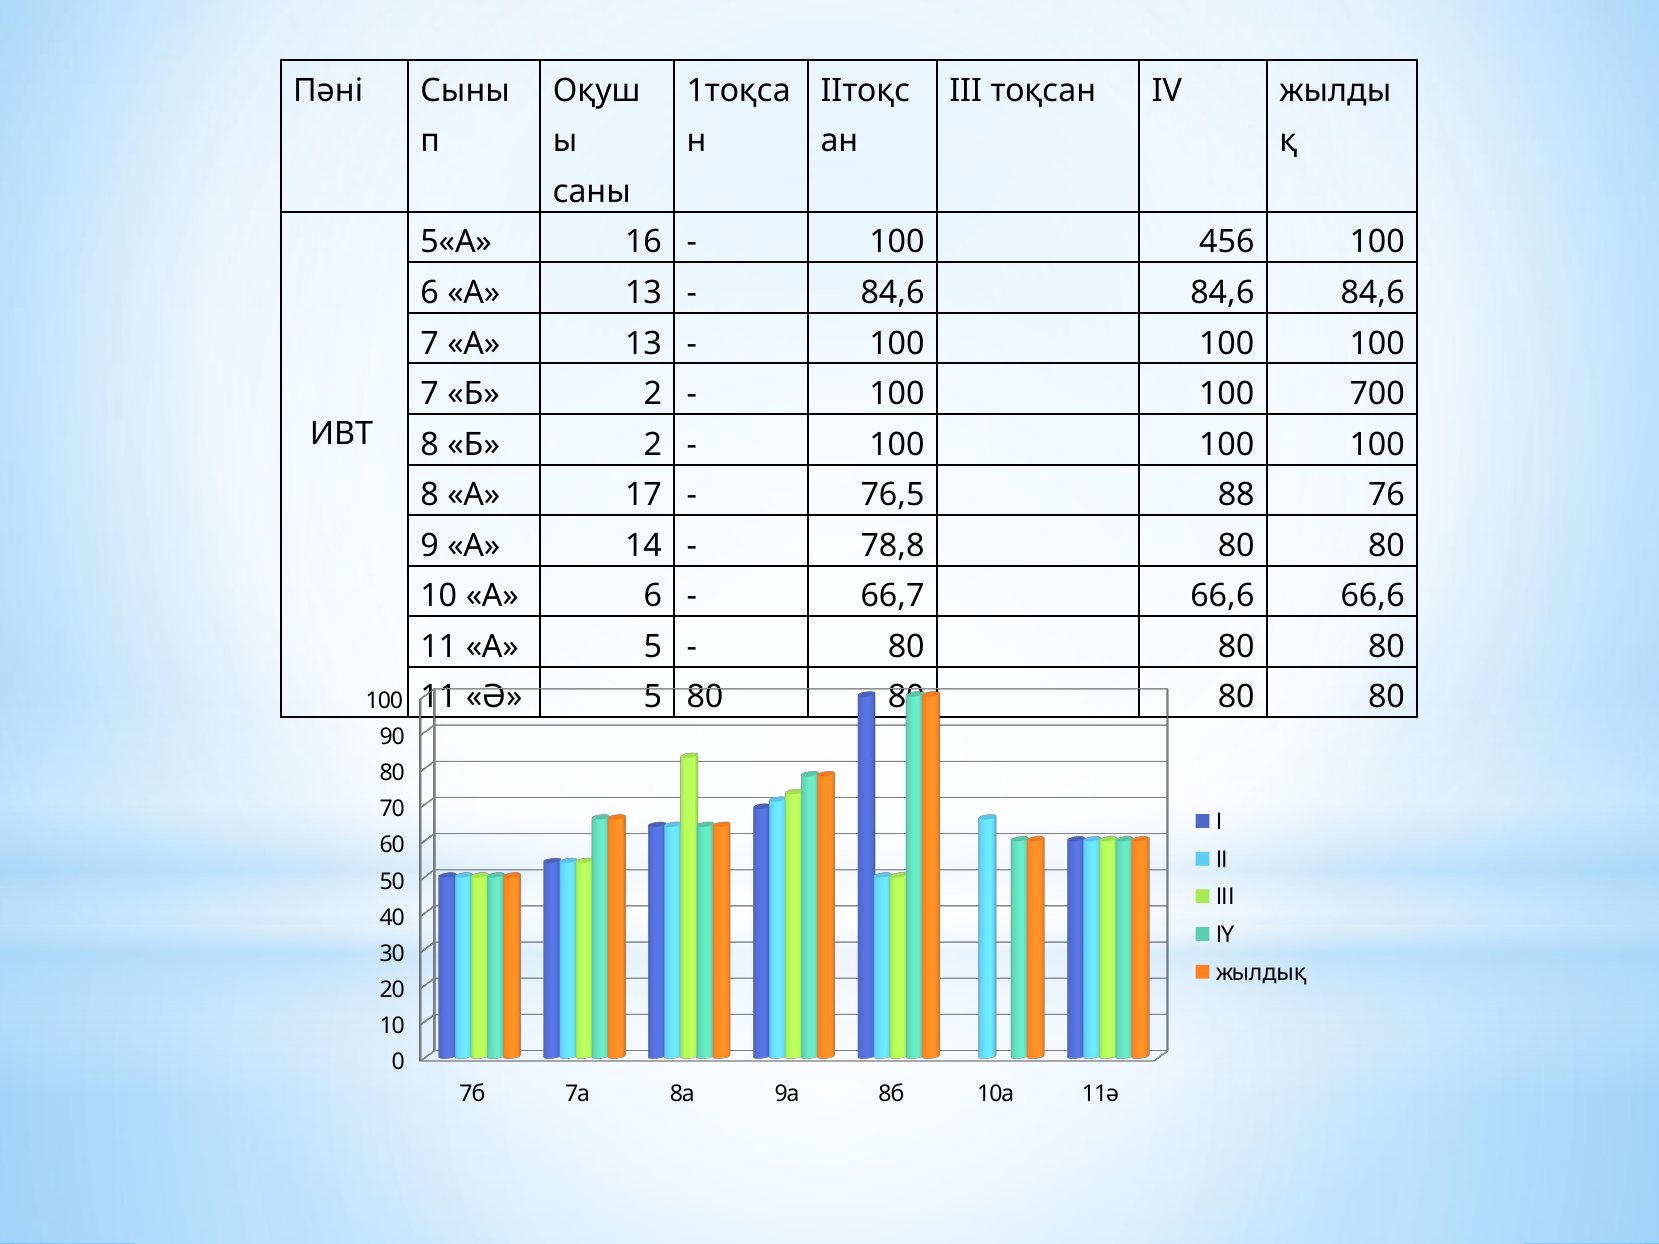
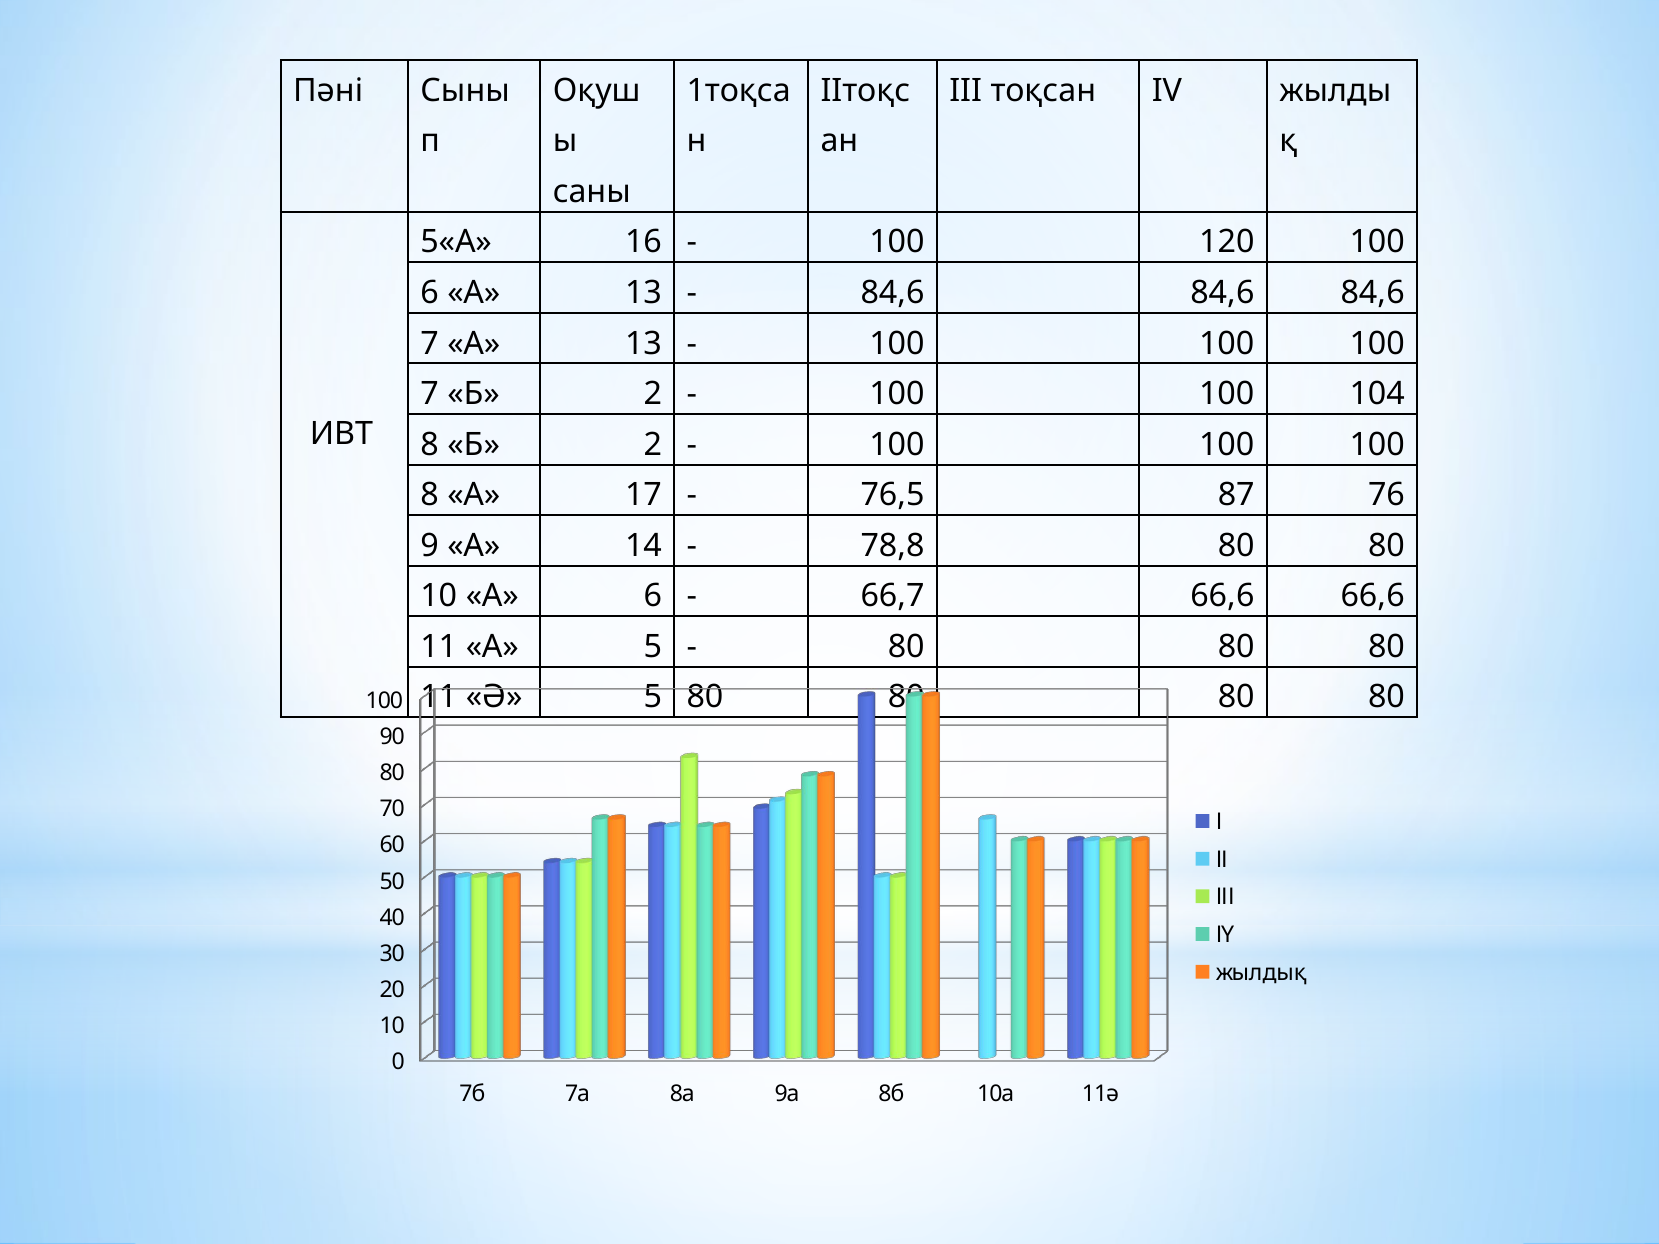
456: 456 -> 120 (1227, 242)
700: 700 -> 104 (1377, 394)
88: 88 -> 87 (1236, 495)
